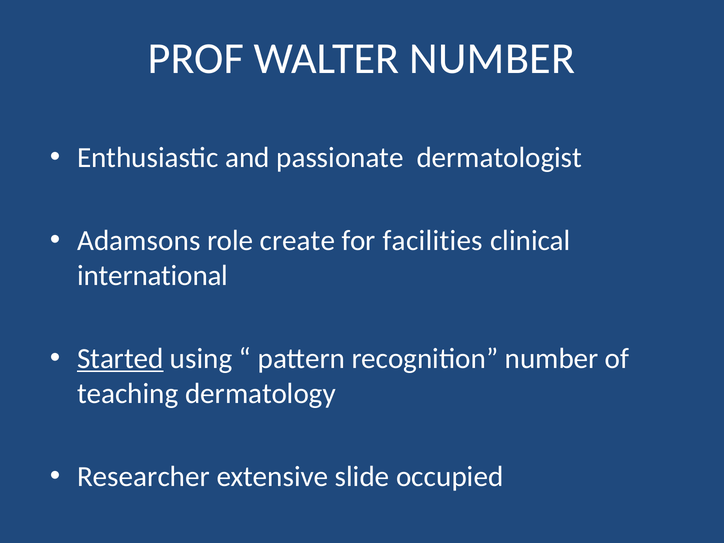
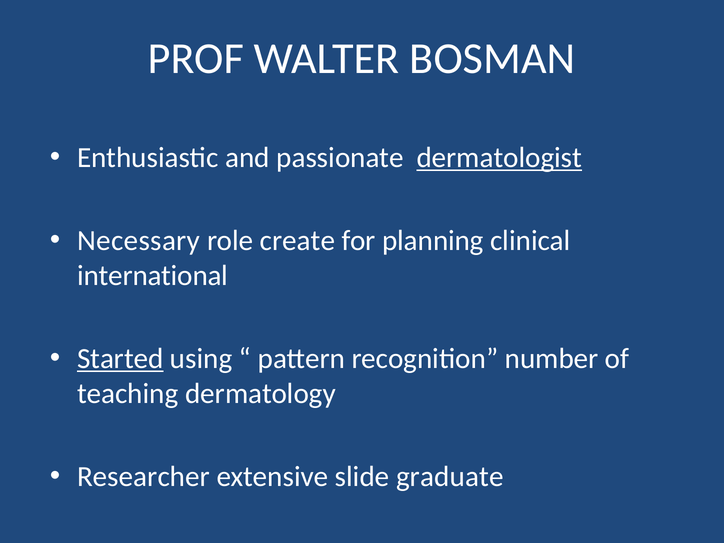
WALTER NUMBER: NUMBER -> BOSMAN (492, 58)
dermatologist underline: none -> present (499, 158)
Adamsons: Adamsons -> Necessary (139, 241)
facilities: facilities -> planning (433, 241)
occupied: occupied -> graduate (450, 476)
